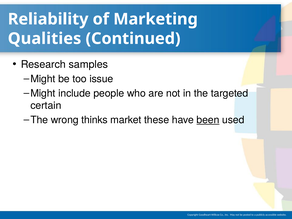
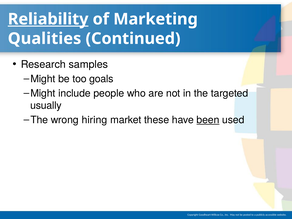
Reliability underline: none -> present (48, 19)
issue: issue -> goals (101, 79)
certain: certain -> usually (46, 106)
thinks: thinks -> hiring (94, 120)
